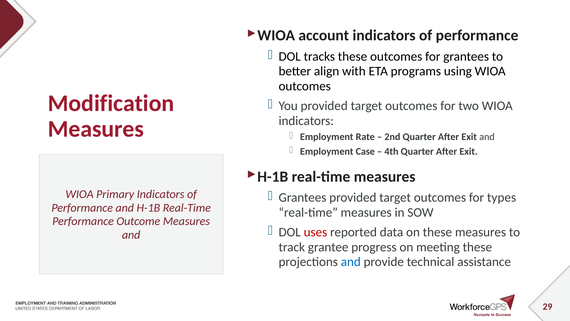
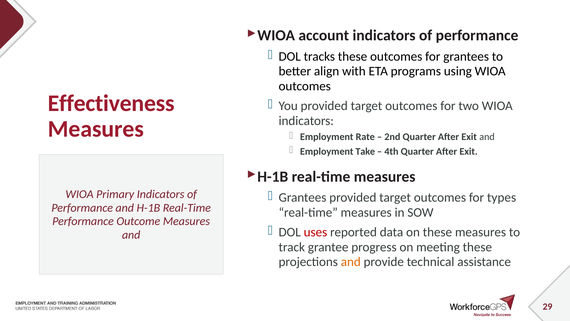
Modification: Modification -> Effectiveness (111, 103)
Case: Case -> Take (365, 151)
and colour: blue -> orange (351, 262)
